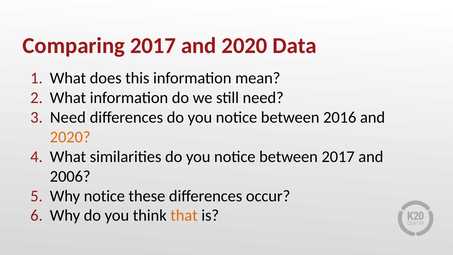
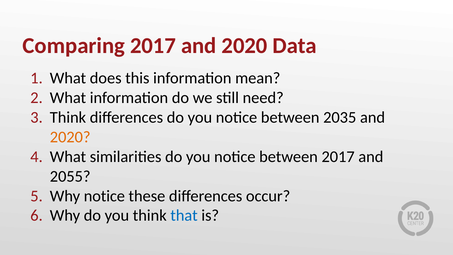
Need: Need -> Think (68, 117)
2016: 2016 -> 2035 (340, 117)
2006: 2006 -> 2055 (70, 176)
that colour: orange -> blue (184, 215)
